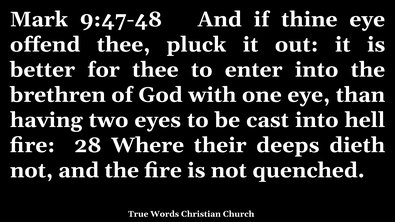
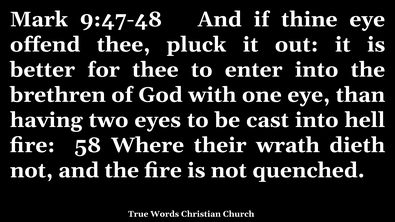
28: 28 -> 58 (88, 145)
deeps: deeps -> wrath (288, 145)
